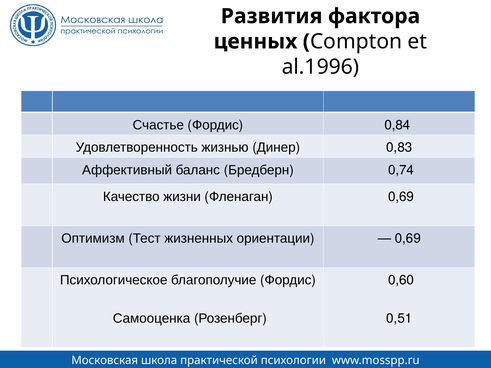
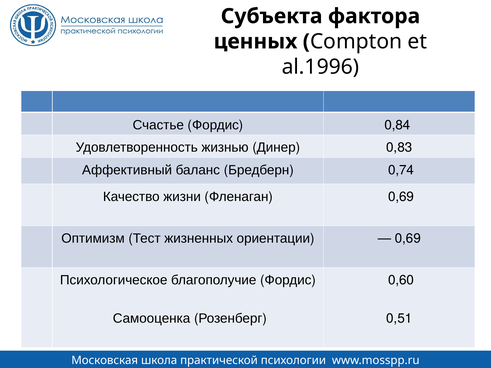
Развития: Развития -> Субъекта (272, 16)
